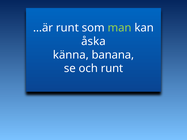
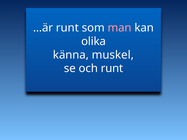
man colour: light green -> pink (120, 28)
åska: åska -> olika (94, 41)
banana: banana -> muskel (113, 55)
